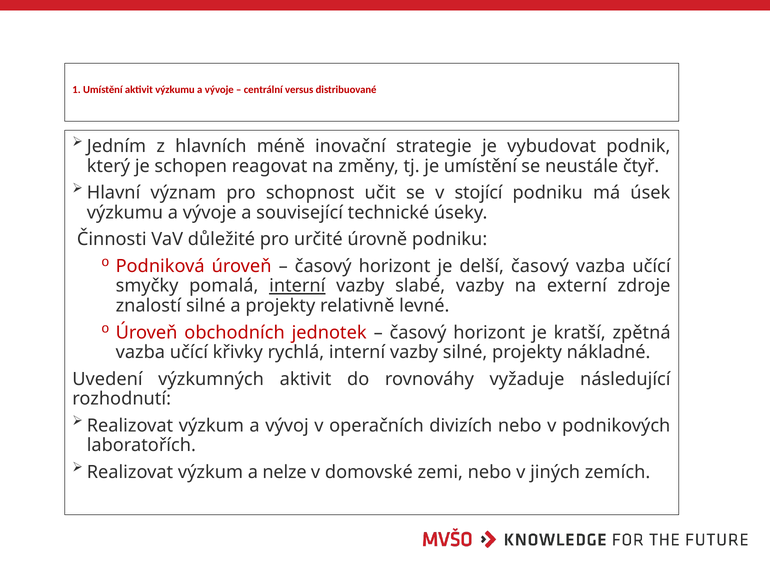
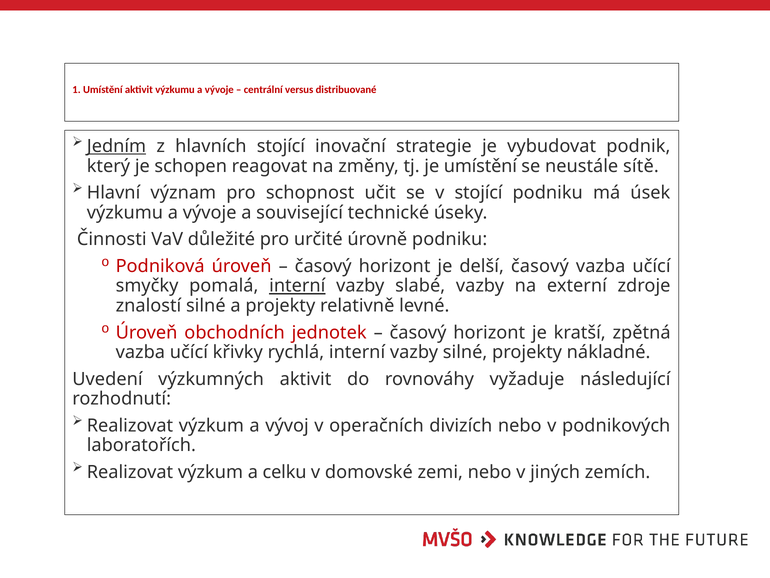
Jedním underline: none -> present (116, 146)
hlavních méně: méně -> stojící (281, 146)
čtyř: čtyř -> sítě (641, 166)
nelze: nelze -> celku (285, 472)
